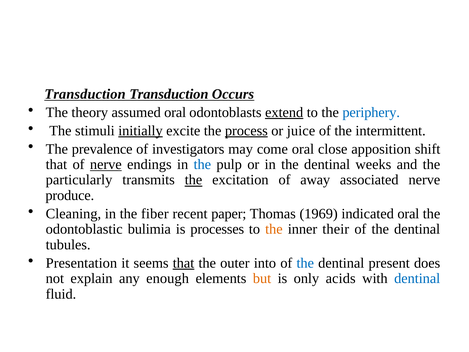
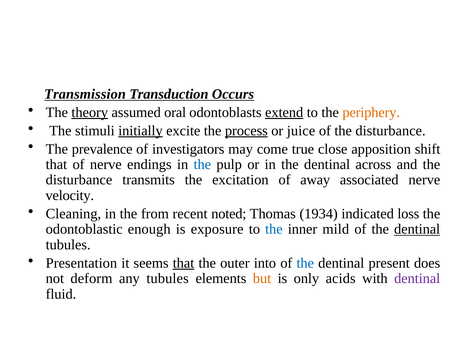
Transduction: Transduction -> Transmission (85, 94)
theory underline: none -> present (90, 112)
periphery colour: blue -> orange (371, 112)
of the intermittent: intermittent -> disturbance (391, 131)
come oral: oral -> true (303, 149)
nerve underline: present -> none (106, 164)
weeks: weeks -> across (373, 164)
particularly: particularly -> disturbance (79, 180)
the underline: present -> none (194, 180)
produce: produce -> velocity (70, 195)
fiber: fiber -> from (155, 214)
paper: paper -> noted (229, 214)
1969: 1969 -> 1934 (319, 214)
indicated oral: oral -> loss (408, 214)
bulimia: bulimia -> enough (149, 229)
processes: processes -> exposure (217, 229)
the colour: orange -> blue (274, 229)
their: their -> mild (336, 229)
dentinal underline: none -> present (417, 229)
explain: explain -> deform (91, 278)
any enough: enough -> tubules (168, 278)
dentinal colour: blue -> purple (417, 278)
